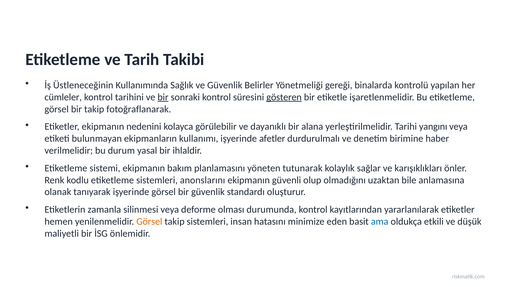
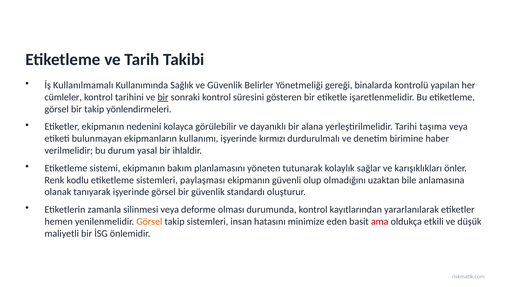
Üstleneceğinin: Üstleneceğinin -> Kullanılmamalı (83, 85)
gösteren underline: present -> none (284, 97)
fotoğraflanarak: fotoğraflanarak -> yönlendirmeleri (139, 109)
yangını: yangını -> taşıma (433, 127)
afetler: afetler -> kırmızı (272, 139)
anonslarını: anonslarını -> paylaşması (203, 180)
ama colour: blue -> red (380, 221)
